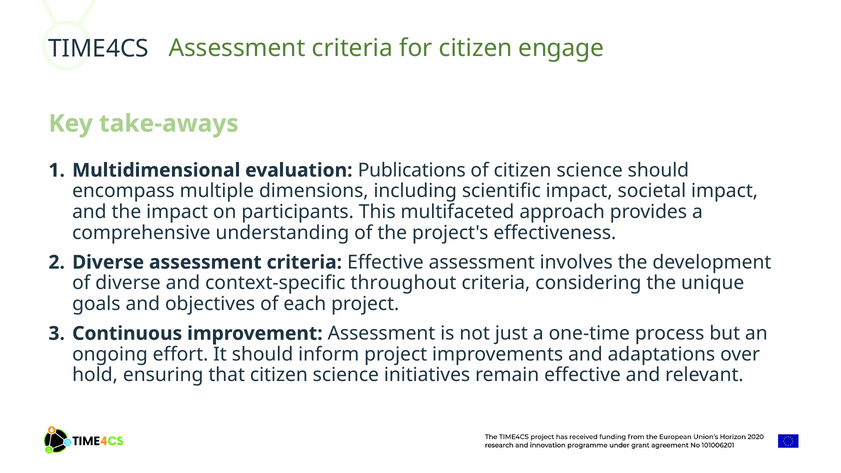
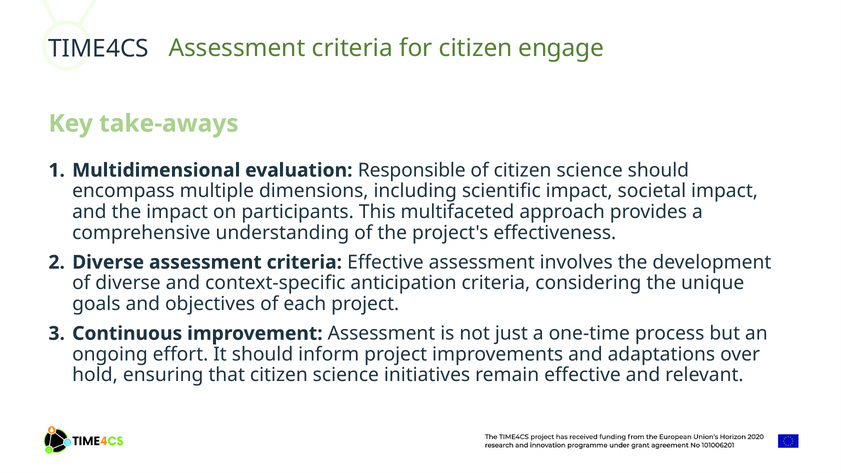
Publications: Publications -> Responsible (412, 170)
throughout: throughout -> anticipation (404, 283)
